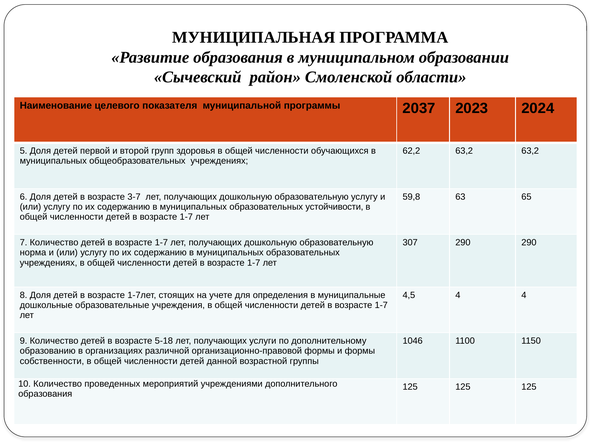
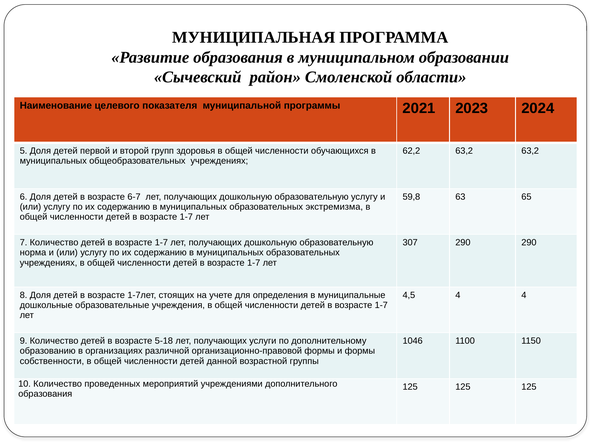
2037: 2037 -> 2021 (419, 108)
3-7: 3-7 -> 6-7 (134, 197)
устойчивости: устойчивости -> экстремизма (334, 207)
